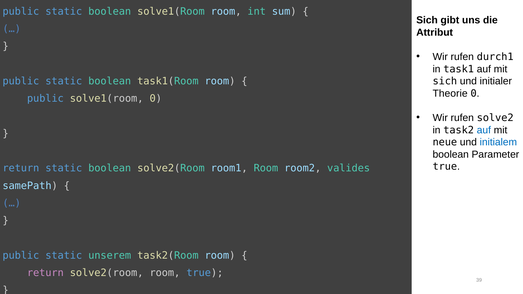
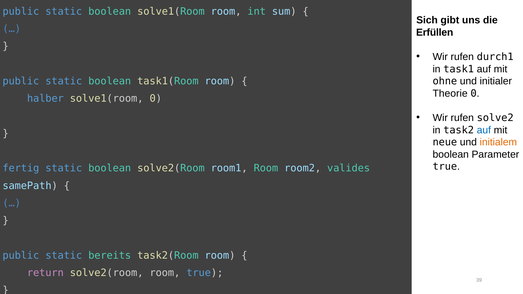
Attribut: Attribut -> Erfüllen (435, 32)
sich: sich -> ohne (445, 81)
public: public -> halber (45, 99)
initialem colour: blue -> orange (498, 142)
return: return -> fertig (21, 168)
unserem: unserem -> bereits (110, 256)
